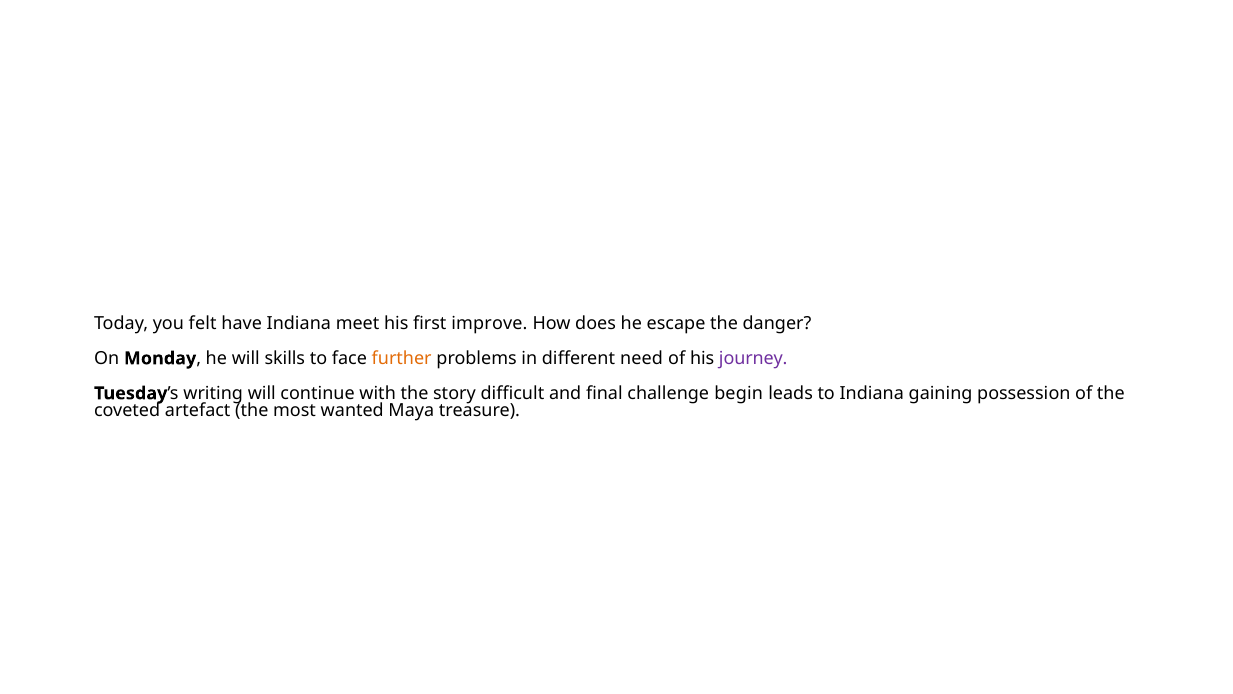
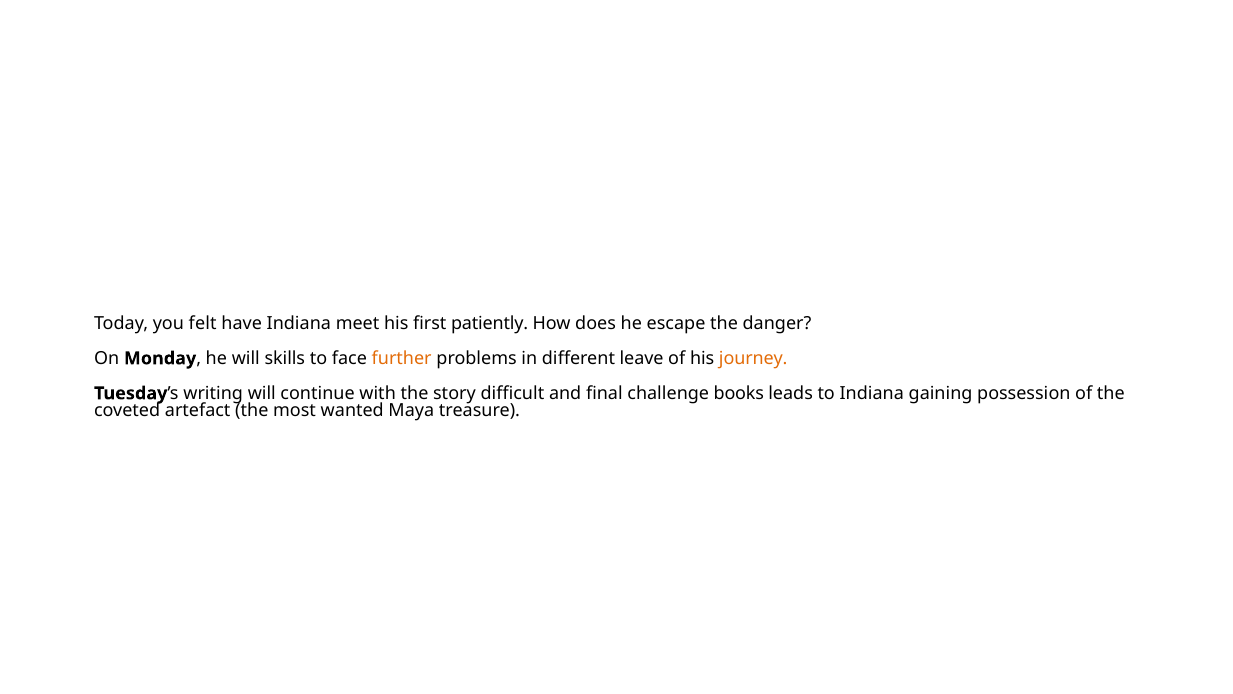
improve: improve -> patiently (490, 323)
need: need -> leave (642, 358)
journey colour: purple -> orange (753, 358)
begin: begin -> books (739, 393)
